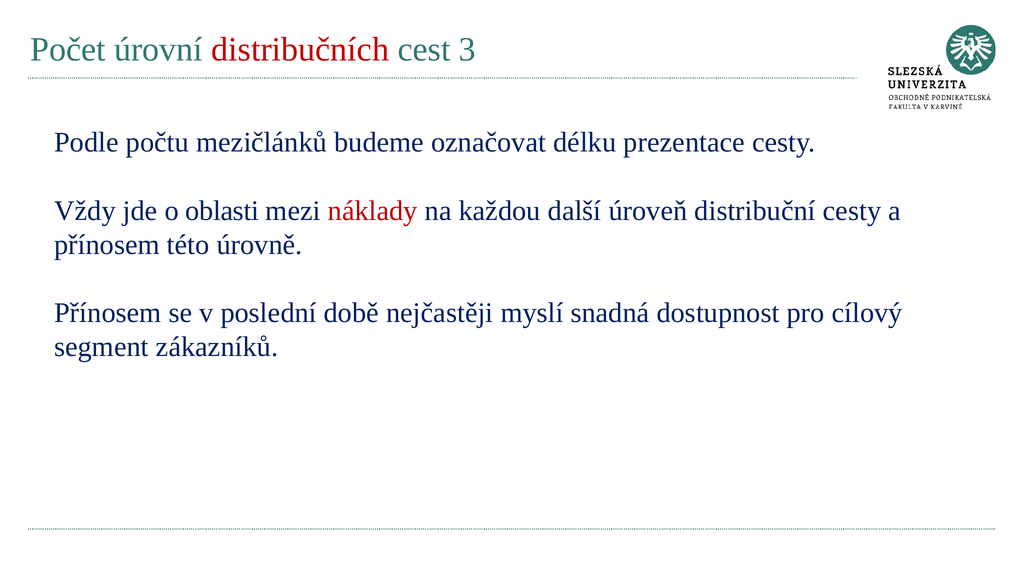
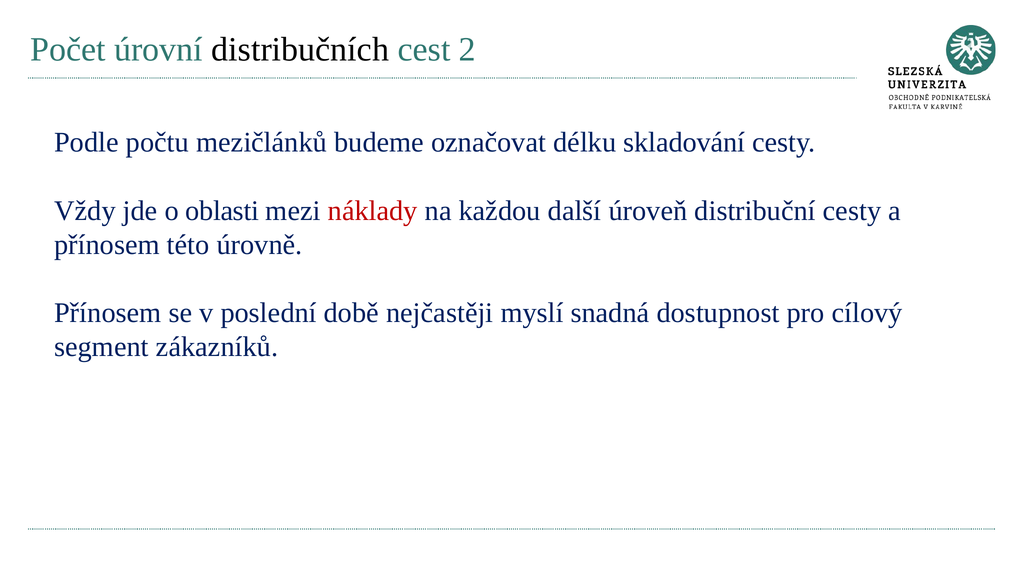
distribučních colour: red -> black (300, 50)
3: 3 -> 2 (467, 50)
prezentace: prezentace -> skladování (684, 142)
